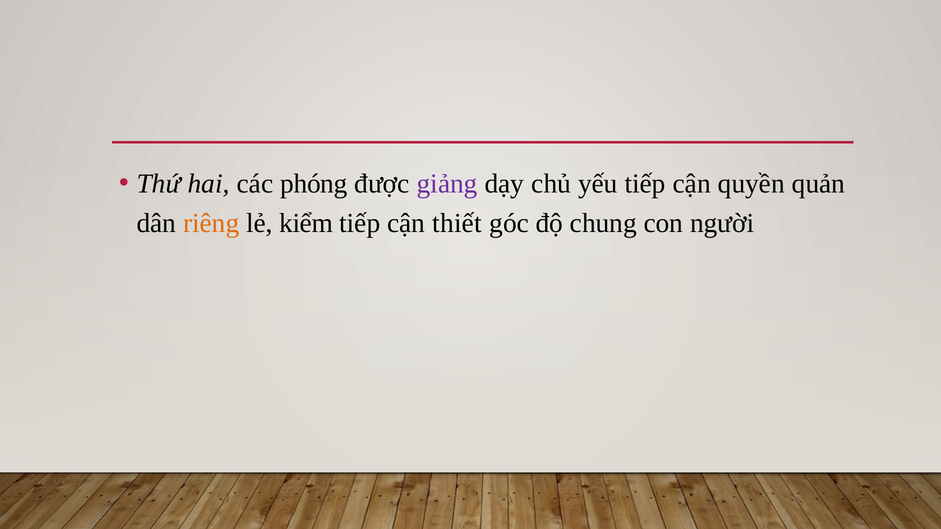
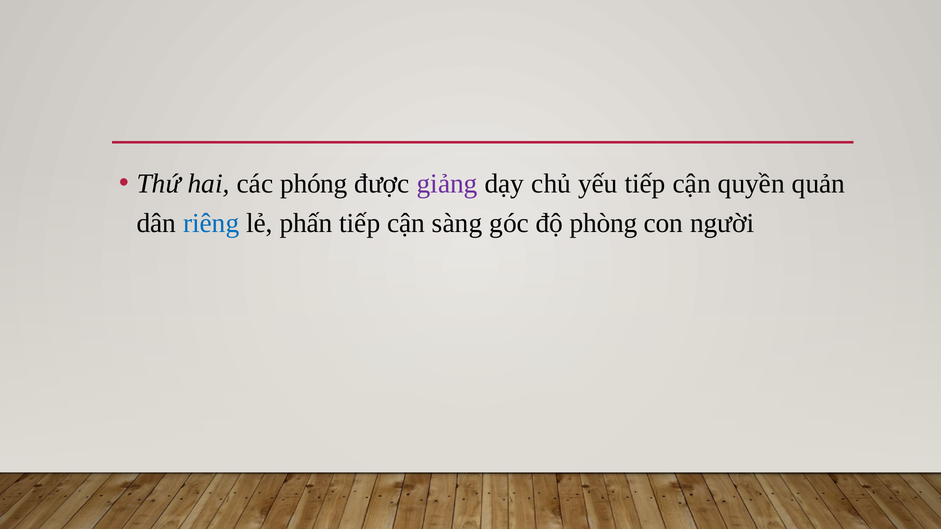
riêng colour: orange -> blue (211, 223)
kiểm: kiểm -> phấn (306, 223)
thiết: thiết -> sàng (457, 223)
chung: chung -> phòng (604, 223)
